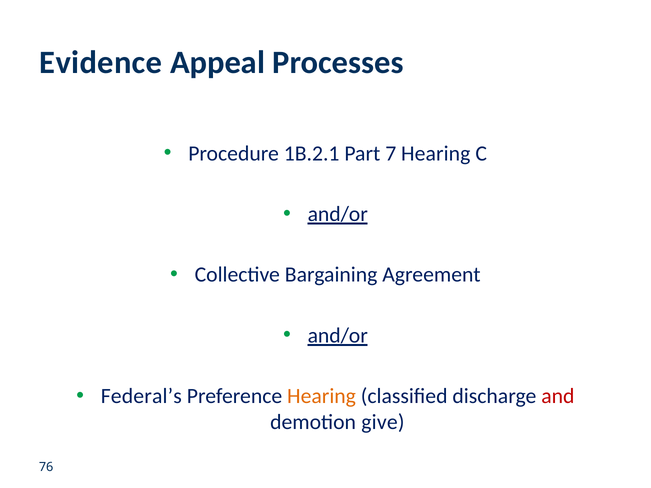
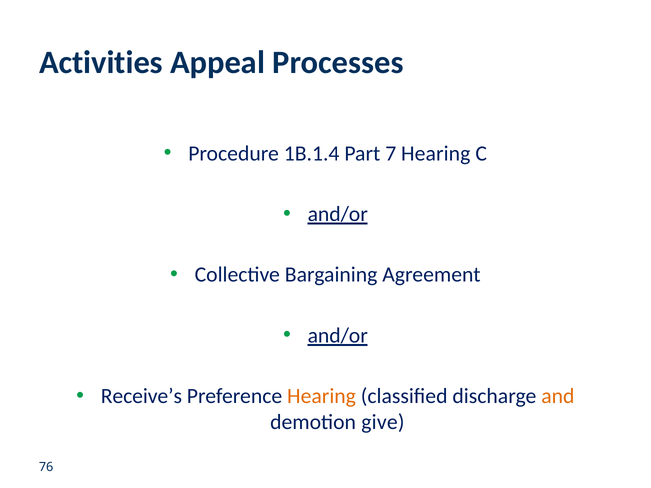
Evidence: Evidence -> Activities (101, 63)
1B.2.1: 1B.2.1 -> 1B.1.4 (312, 153)
Federal’s: Federal’s -> Receive’s (141, 396)
and colour: red -> orange (558, 396)
